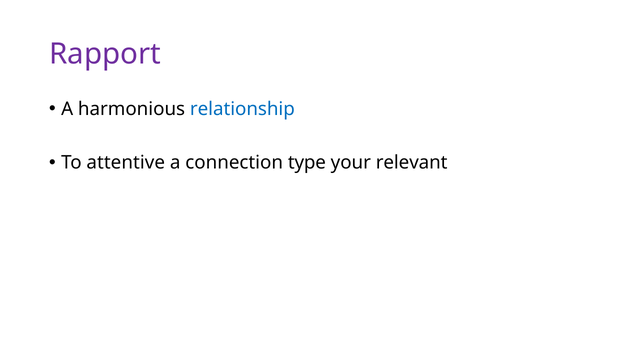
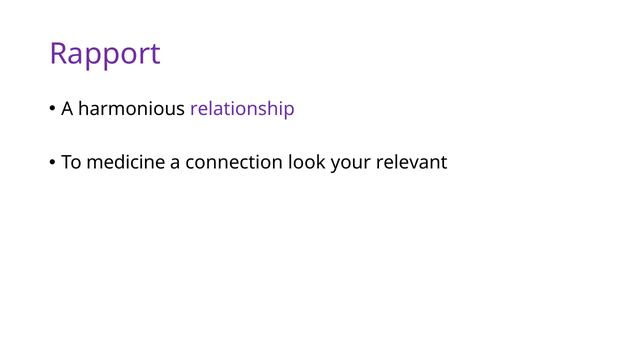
relationship colour: blue -> purple (242, 109)
attentive: attentive -> medicine (126, 163)
type: type -> look (307, 163)
